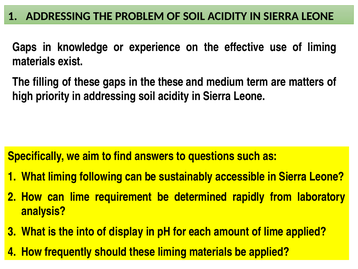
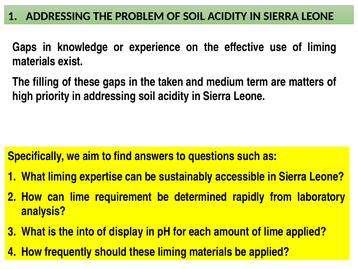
the these: these -> taken (171, 82)
following: following -> expertise (101, 176)
